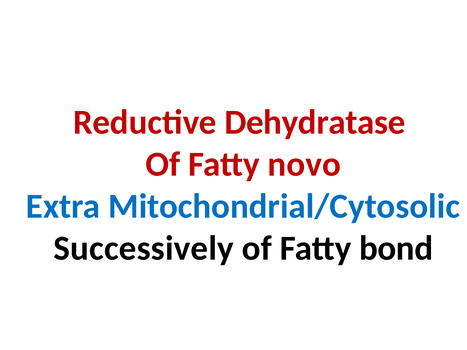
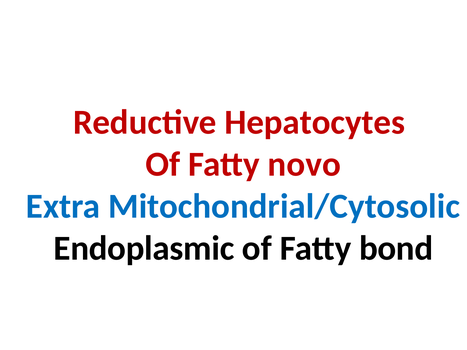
Dehydratase: Dehydratase -> Hepatocytes (315, 122)
Successively: Successively -> Endoplasmic (144, 248)
